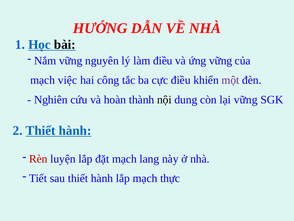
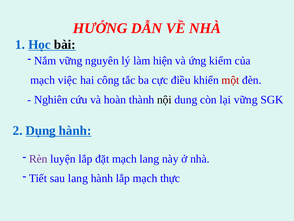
làm điều: điều -> hiện (163, 61)
ứng vững: vững -> kiểm (221, 61)
một colour: purple -> red (230, 80)
2 Thiết: Thiết -> Dụng (41, 130)
Rèn colour: red -> purple (38, 159)
sau thiết: thiết -> lang (78, 178)
